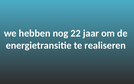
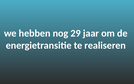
22: 22 -> 29 (76, 33)
